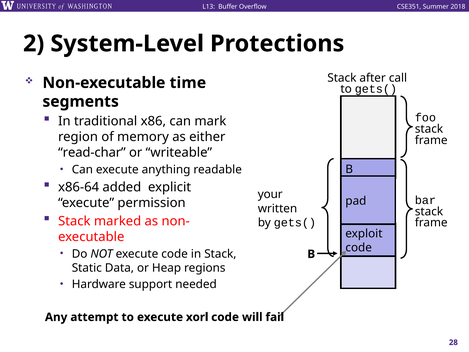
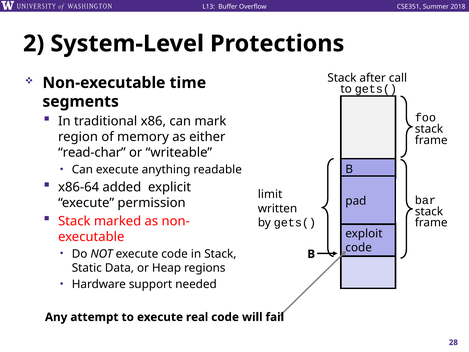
your: your -> limit (270, 194)
xorl: xorl -> real (197, 317)
